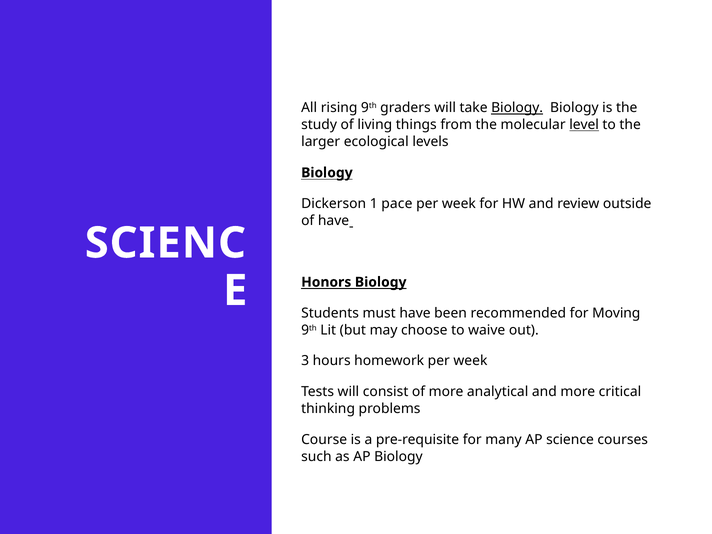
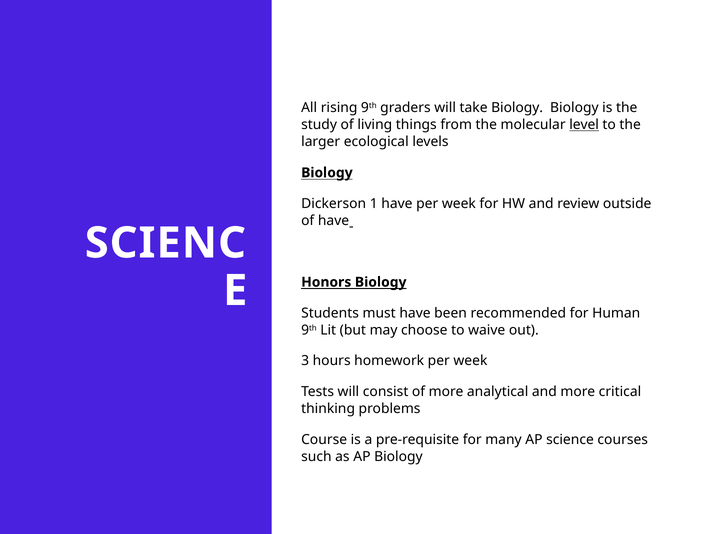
Biology underline: present -> none (517, 108)
1 pace: pace -> have (397, 204)
Moving: Moving -> Human (616, 313)
